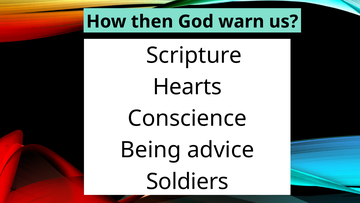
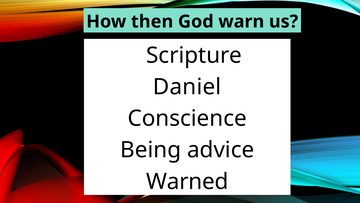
Hearts: Hearts -> Daniel (187, 87)
Soldiers: Soldiers -> Warned (187, 181)
